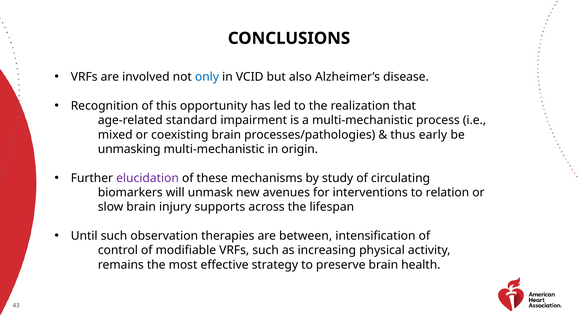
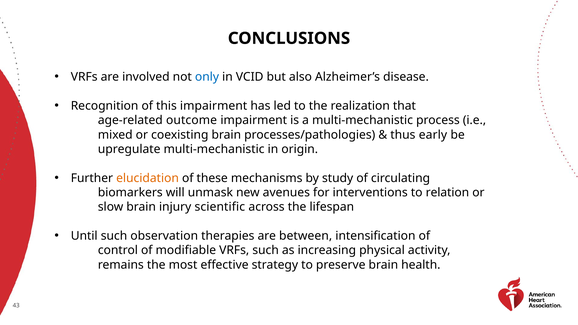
this opportunity: opportunity -> impairment (214, 106)
standard: standard -> outcome (192, 120)
unmasking: unmasking -> upregulate (129, 149)
elucidation colour: purple -> orange (148, 178)
supports: supports -> scientific (220, 207)
